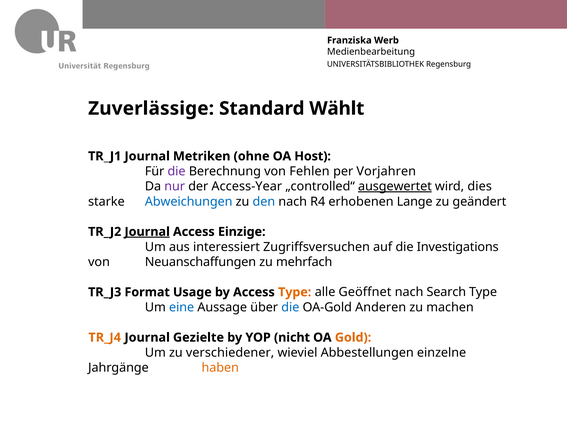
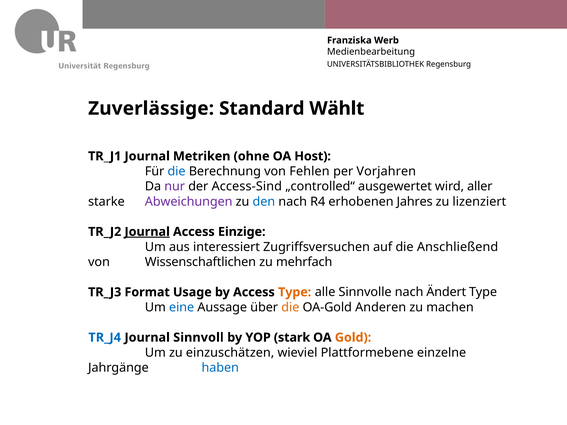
die colour: purple -> blue (177, 171)
Access-Year: Access-Year -> Access-Sind (247, 187)
ausgewertet underline: present -> none (395, 187)
dies: dies -> aller (480, 187)
Abweichungen colour: blue -> purple (189, 202)
Lange: Lange -> Jahres (415, 202)
geändert: geändert -> lizenziert (479, 202)
Investigations: Investigations -> Anschließend (458, 247)
Neuanschaffungen: Neuanschaffungen -> Wissenschaftlichen (200, 262)
Geöffnet: Geöffnet -> Sinnvolle (365, 292)
Search: Search -> Ändert (446, 292)
die colour: blue -> orange (290, 307)
TR_J4 colour: orange -> blue (105, 338)
Gezielte: Gezielte -> Sinnvoll (198, 338)
nicht: nicht -> stark (292, 338)
verschiedener: verschiedener -> einzuschätzen (230, 353)
Abbestellungen: Abbestellungen -> Plattformebene (367, 353)
haben colour: orange -> blue (220, 368)
